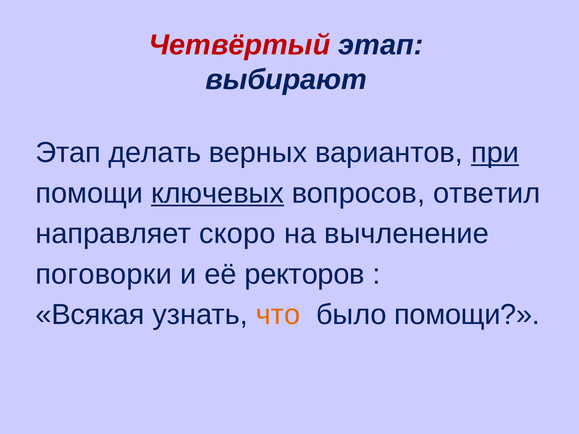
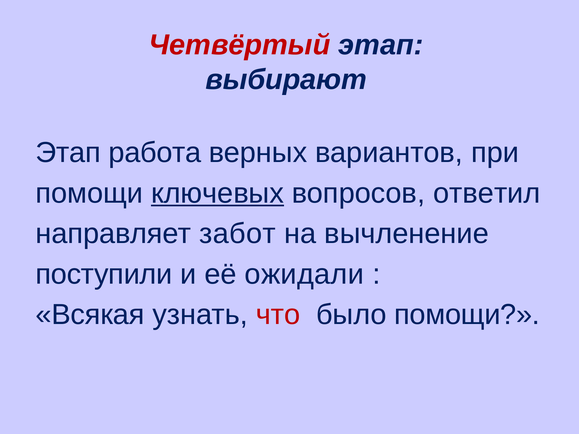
делать: делать -> работа (155, 153)
при underline: present -> none (495, 153)
скоро: скоро -> забот (237, 234)
поговорки: поговорки -> поступили (104, 274)
ректоров: ректоров -> ожидали (304, 274)
что colour: orange -> red (278, 315)
